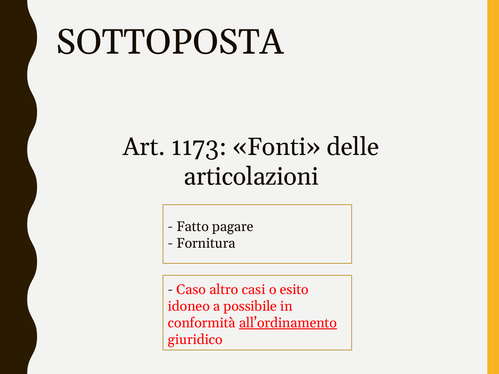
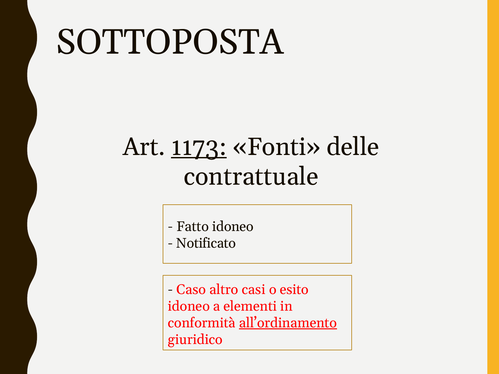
1173 underline: none -> present (199, 147)
articolazioni: articolazioni -> contrattuale (251, 177)
Fatto pagare: pagare -> idoneo (233, 227)
Fornitura: Fornitura -> Notificato (206, 244)
possibile: possibile -> elementi (250, 306)
